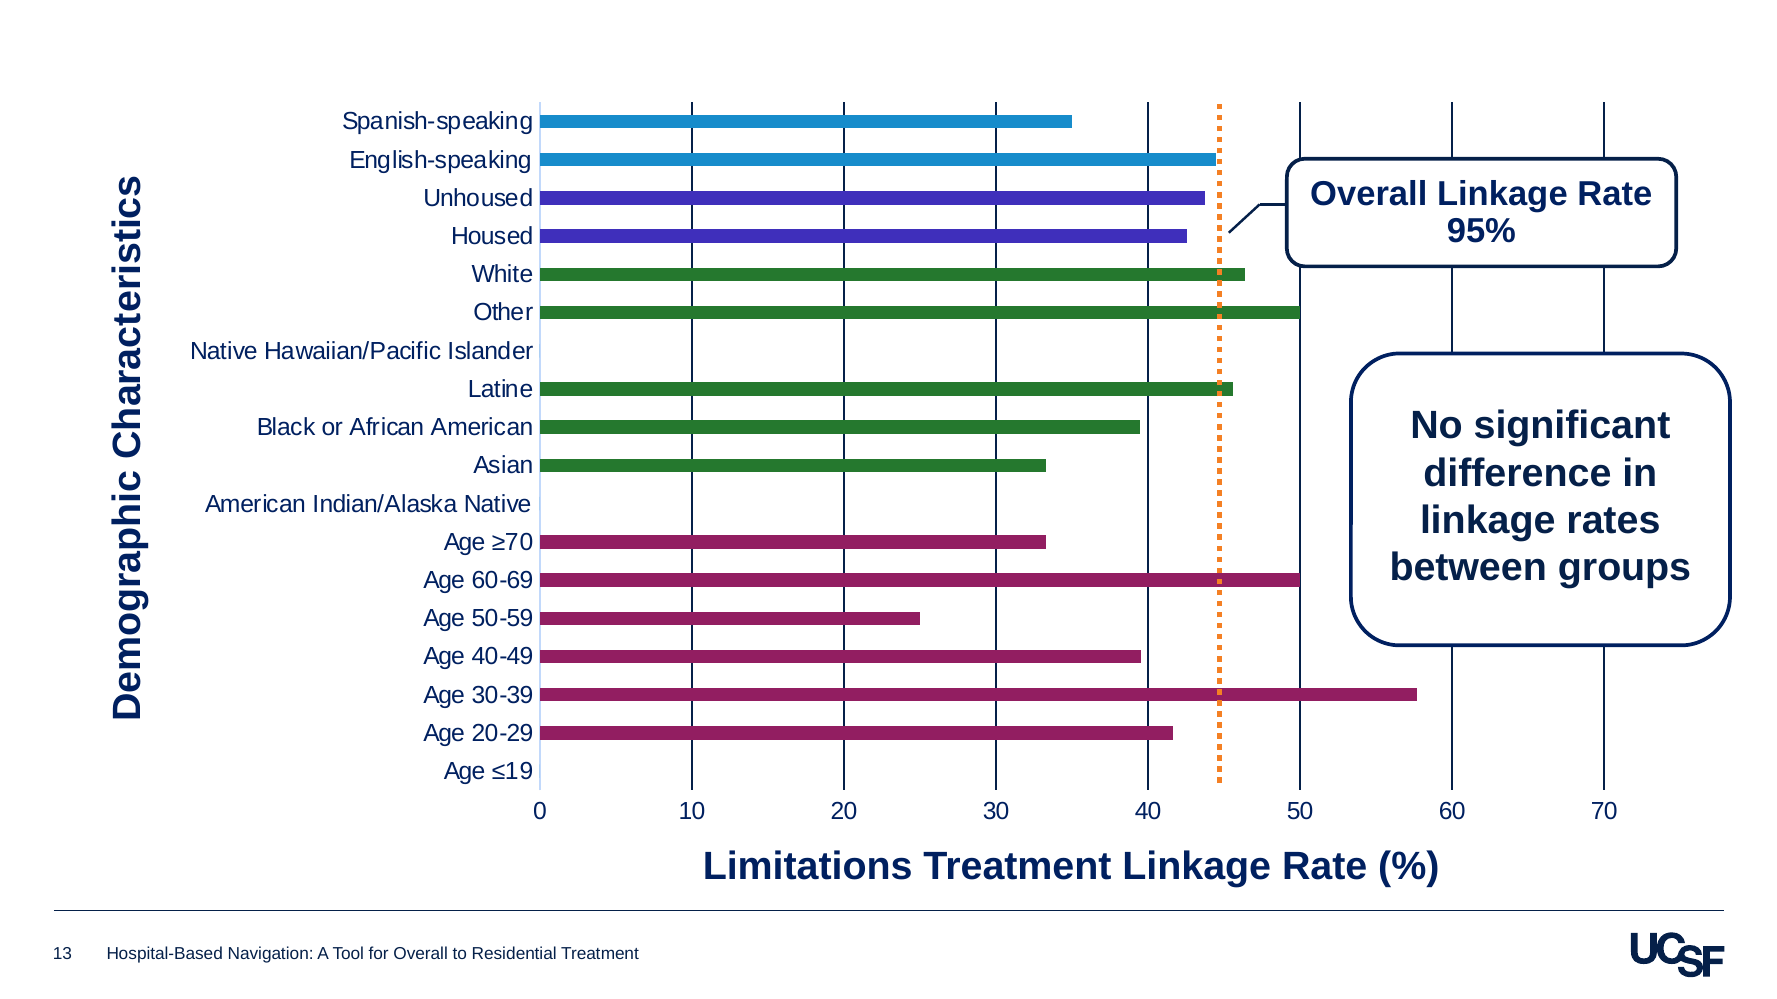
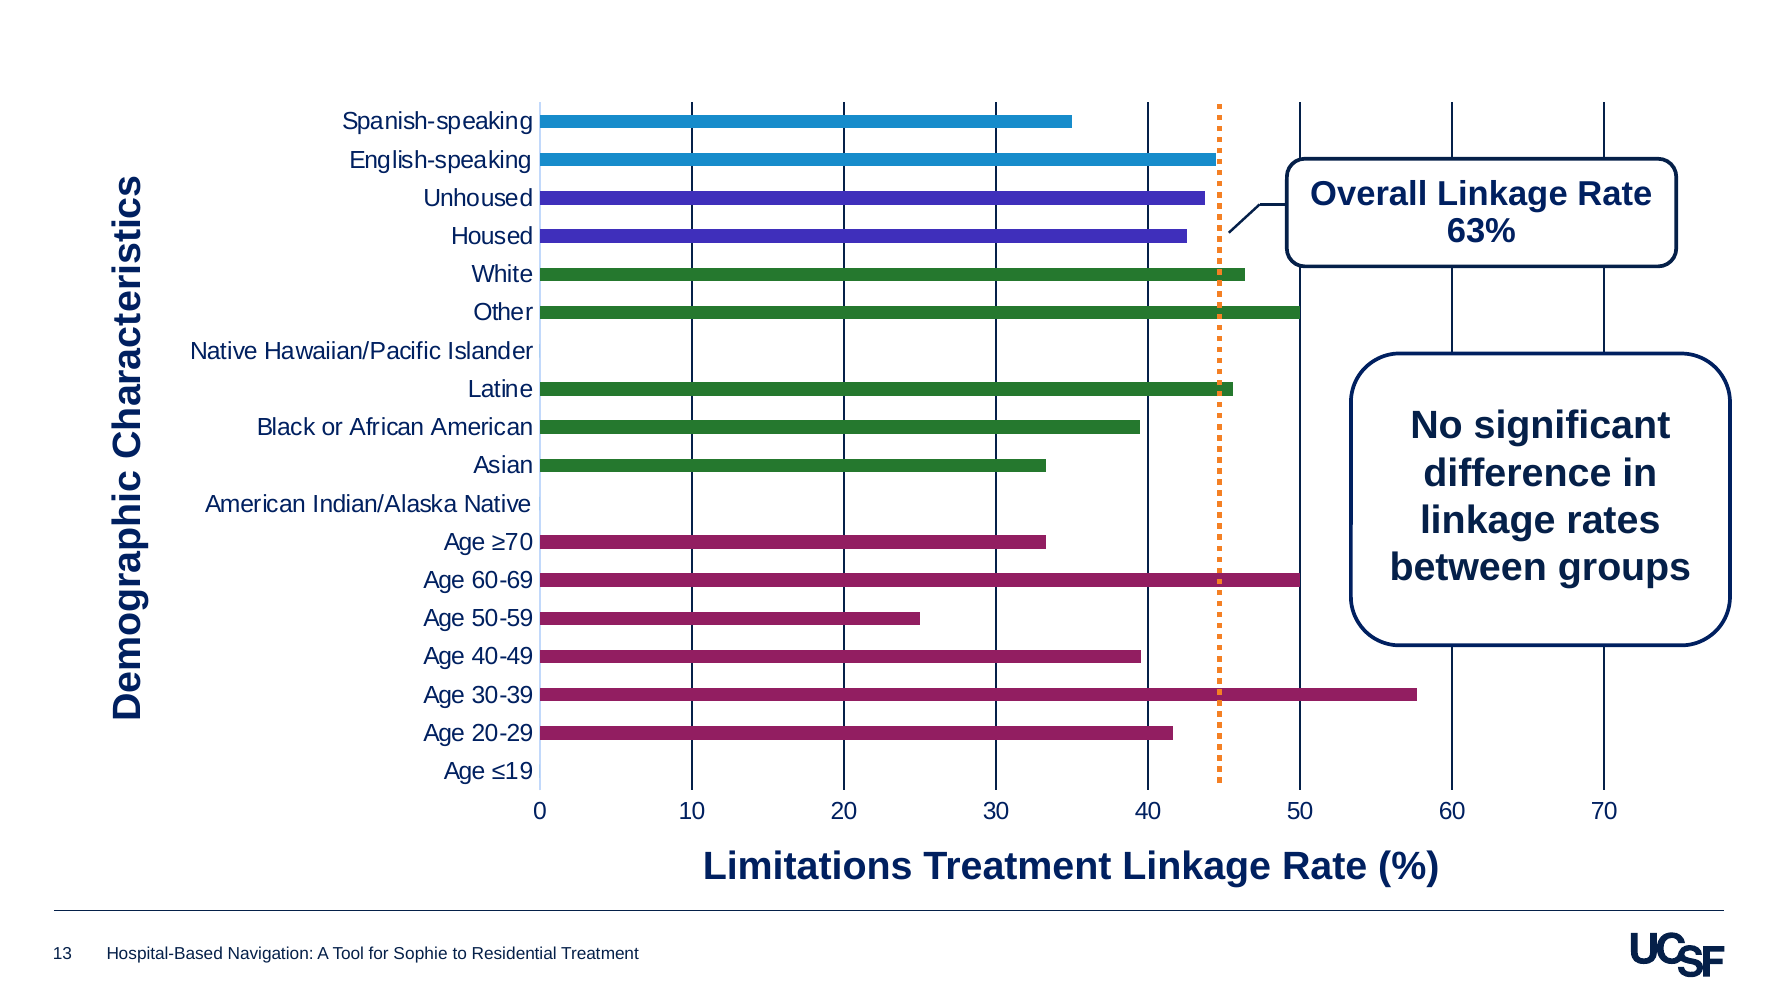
95%: 95% -> 63% (1481, 231)
for Overall: Overall -> Sophie (421, 954)
